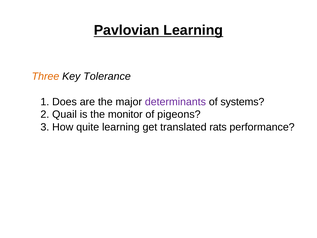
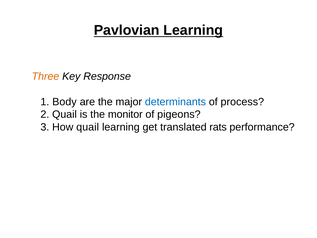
Tolerance: Tolerance -> Response (107, 76)
Does: Does -> Body (64, 102)
determinants colour: purple -> blue (175, 102)
systems: systems -> process (242, 102)
How quite: quite -> quail (88, 127)
